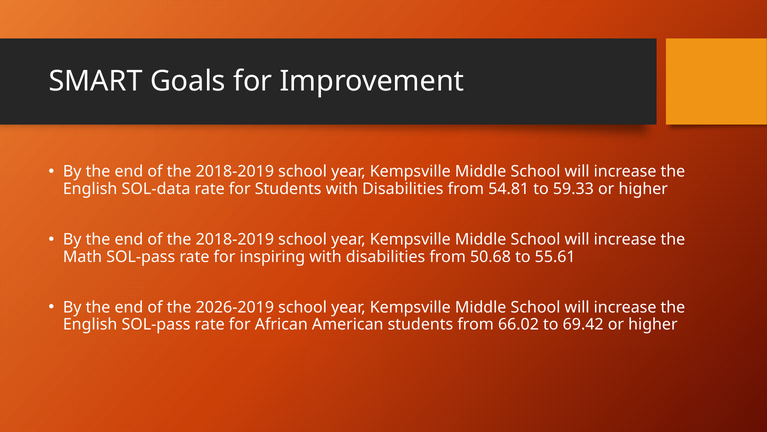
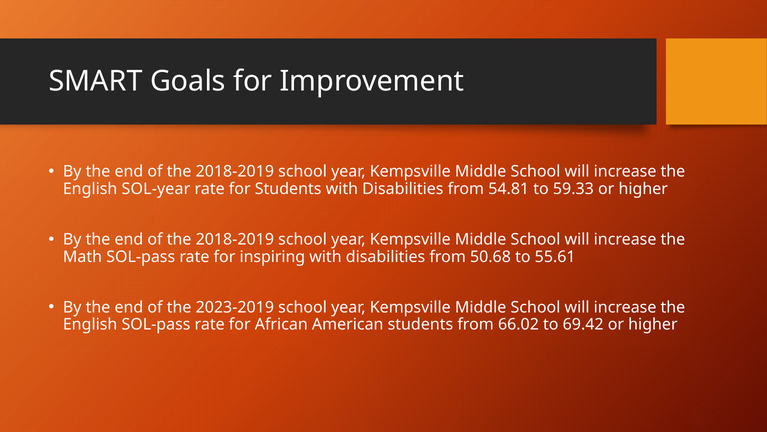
SOL-data: SOL-data -> SOL-year (156, 189)
2026-2019: 2026-2019 -> 2023-2019 (235, 307)
